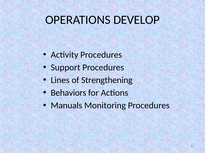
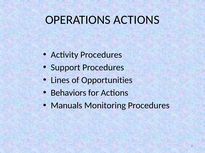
OPERATIONS DEVELOP: DEVELOP -> ACTIONS (136, 20)
Strengthening: Strengthening -> Opportunities (107, 80)
